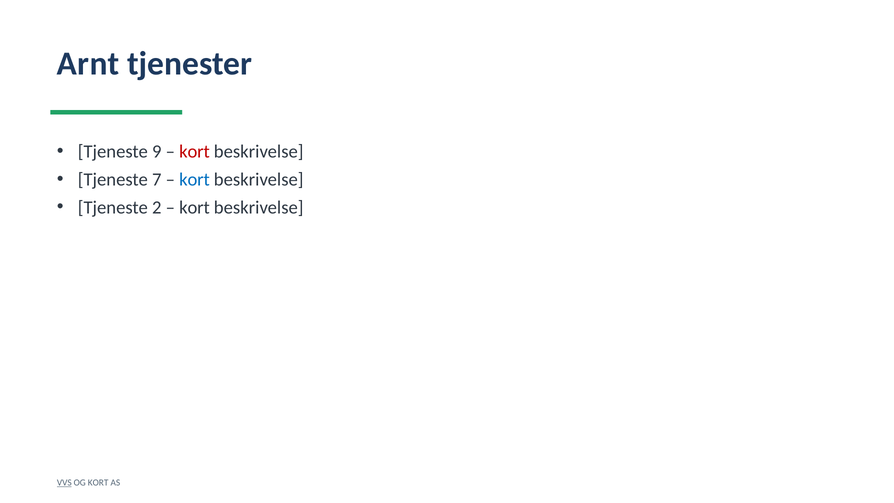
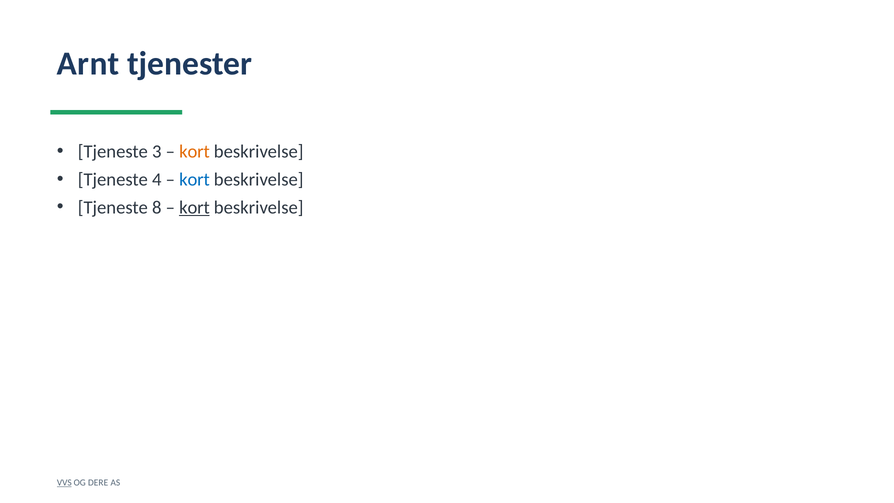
9: 9 -> 3 (157, 151)
kort colour: red -> orange (194, 151)
7: 7 -> 4 (157, 179)
2: 2 -> 8 (157, 207)
kort underline: none -> present (194, 207)
OG KORT: KORT -> DERE (98, 483)
